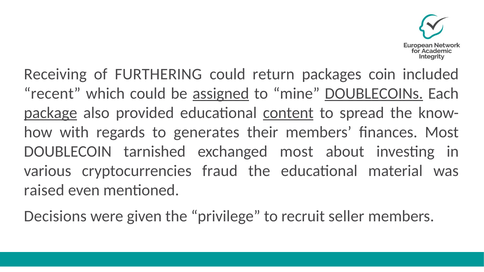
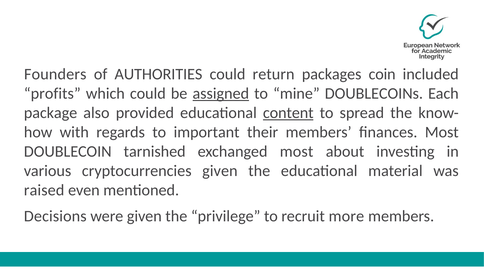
Receiving: Receiving -> Founders (55, 74)
FURTHERING: FURTHERING -> AUTHORITIES (158, 74)
recent: recent -> profits (52, 94)
DOUBLECOINs underline: present -> none (374, 94)
package underline: present -> none (51, 113)
generates: generates -> important (207, 132)
cryptocurrencies fraud: fraud -> given (220, 171)
seller: seller -> more (346, 216)
